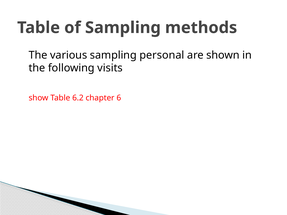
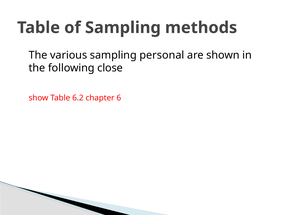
visits: visits -> close (110, 68)
